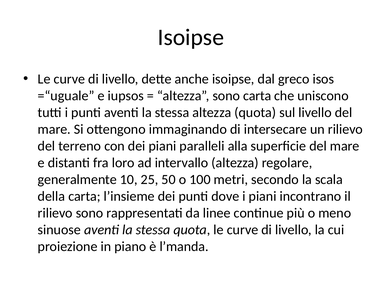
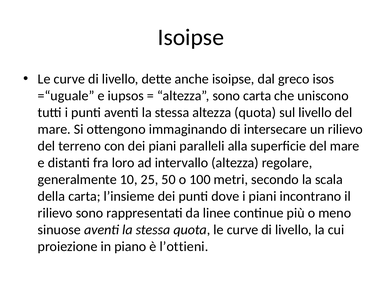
l’manda: l’manda -> l’ottieni (184, 247)
